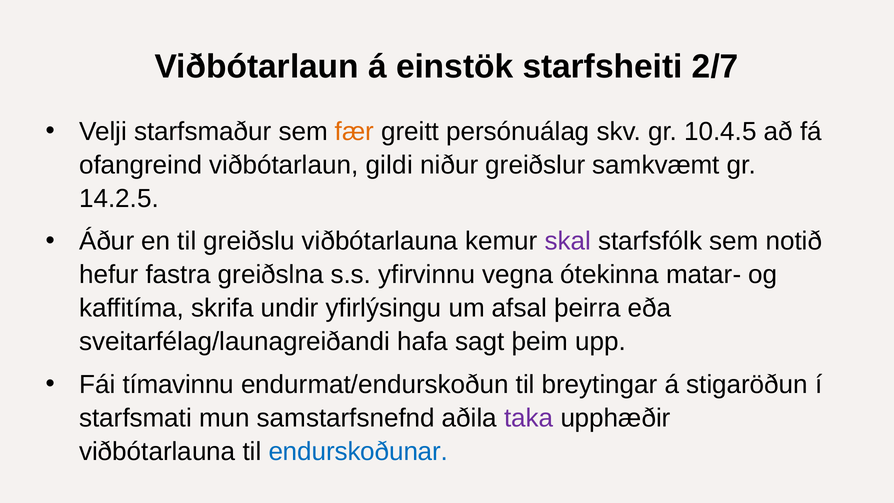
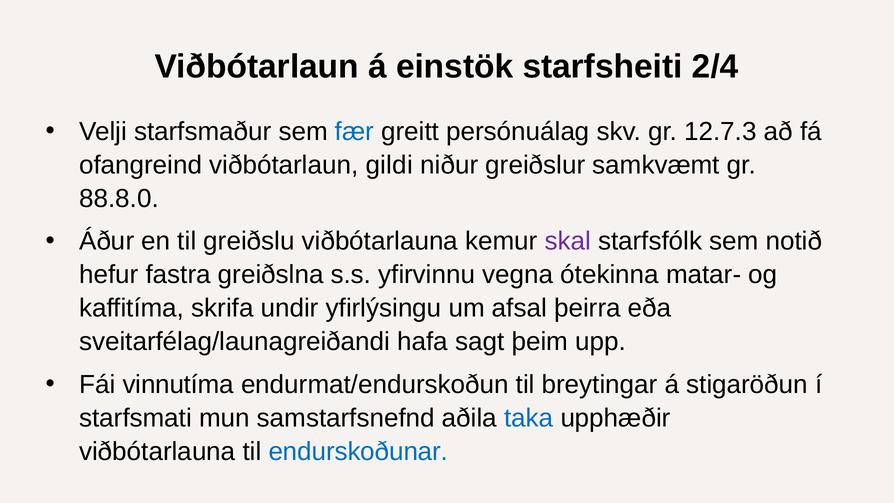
2/7: 2/7 -> 2/4 (715, 67)
fær colour: orange -> blue (355, 131)
10.4.5: 10.4.5 -> 12.7.3 (720, 131)
14.2.5: 14.2.5 -> 88.8.0 (119, 198)
tímavinnu: tímavinnu -> vinnutíma (178, 385)
taka colour: purple -> blue (529, 418)
